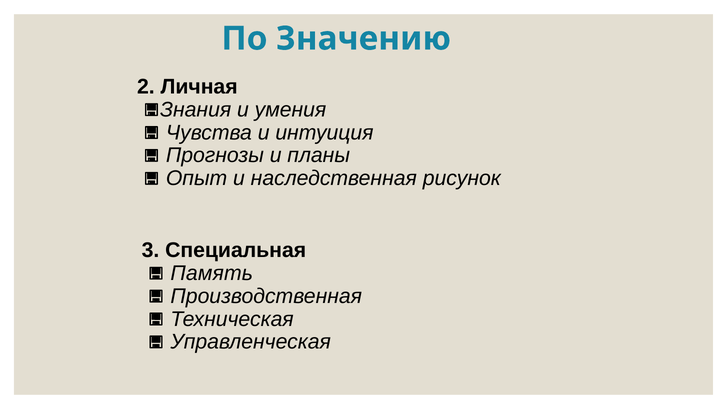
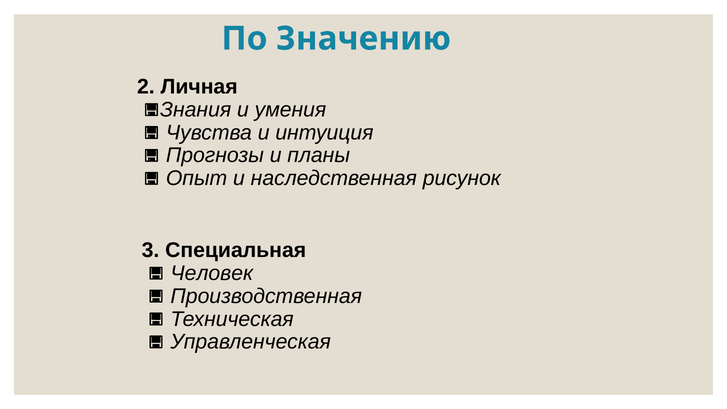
Память: Память -> Человек (212, 273)
